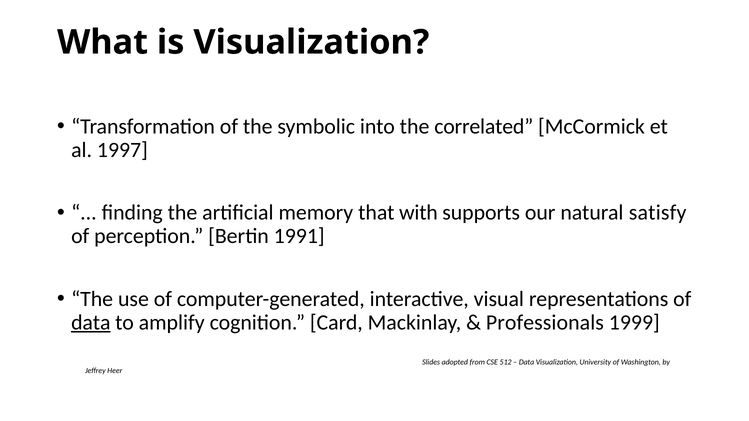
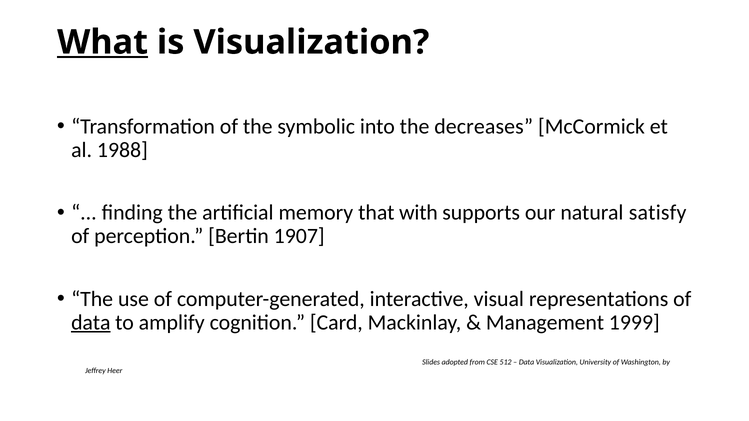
What underline: none -> present (103, 42)
correlated: correlated -> decreases (484, 127)
1997: 1997 -> 1988 (122, 150)
1991: 1991 -> 1907 (299, 236)
Professionals: Professionals -> Management (545, 323)
